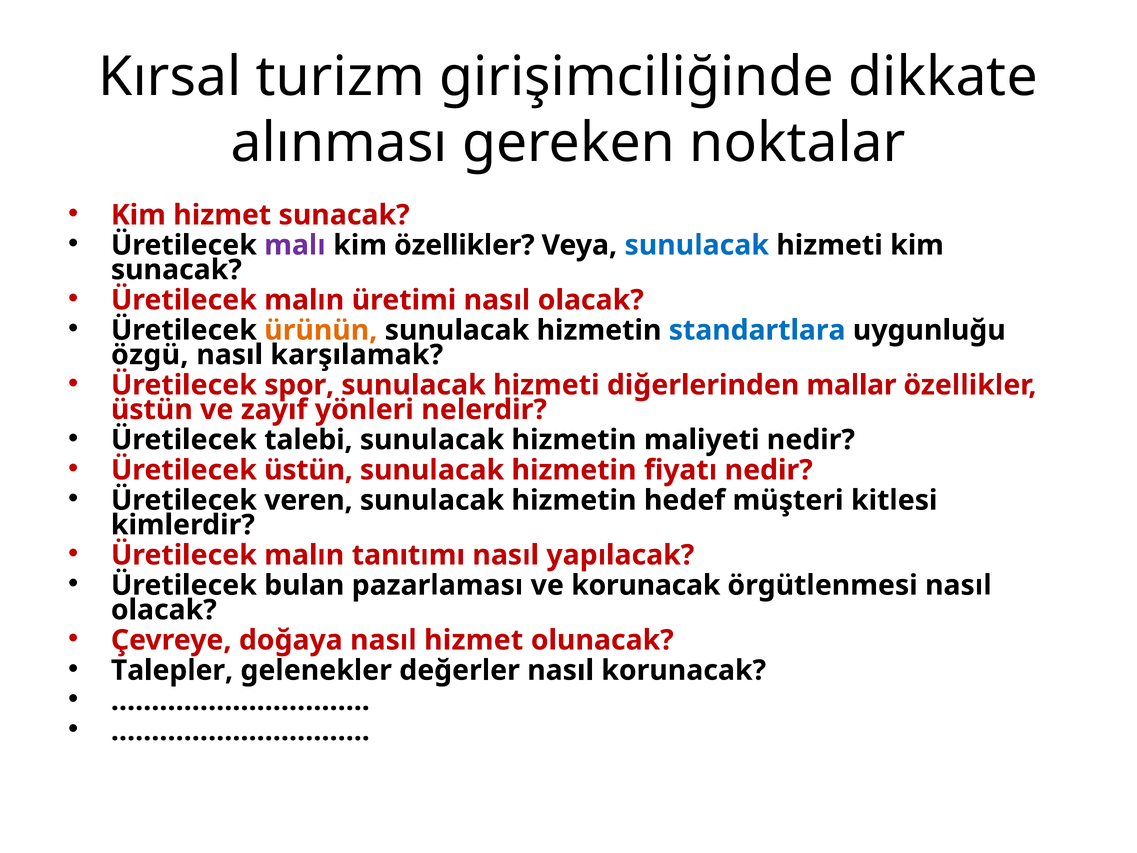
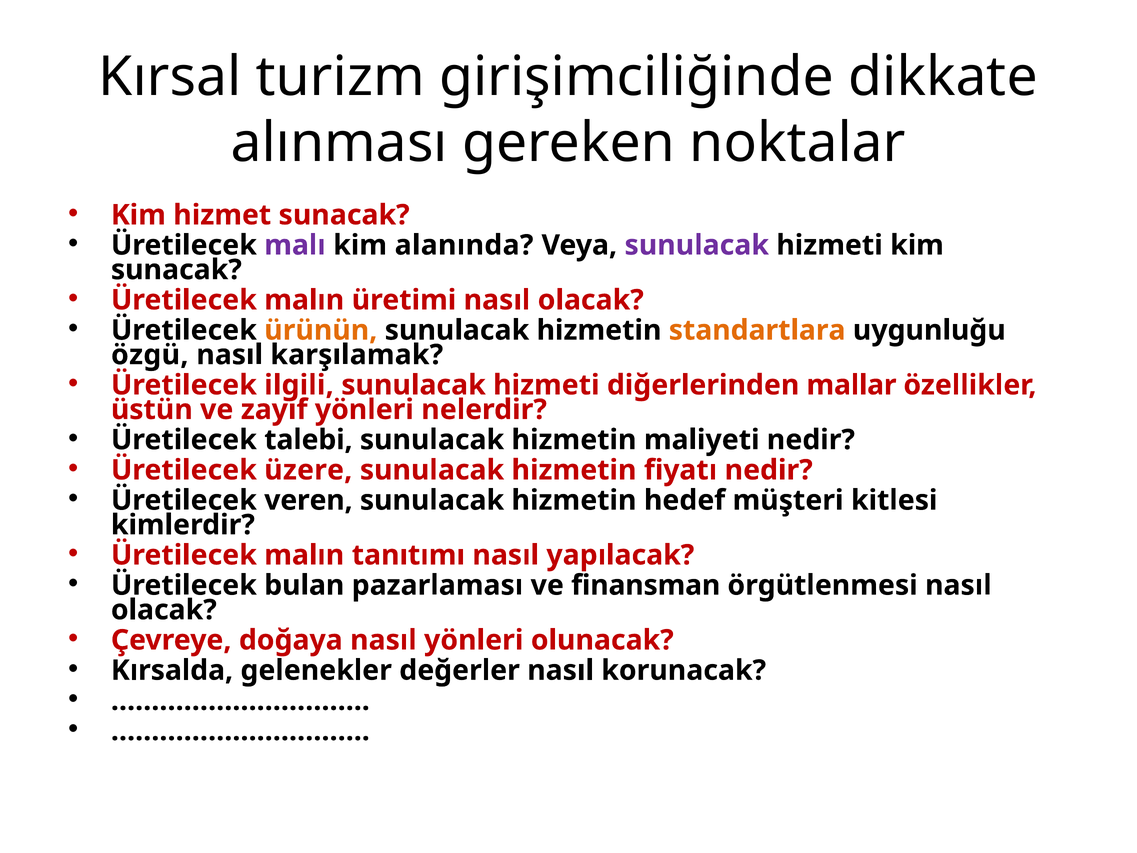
kim özellikler: özellikler -> alanında (464, 245)
sunulacak colour: blue -> purple (697, 245)
standartlara colour: blue -> orange (757, 330)
spor: spor -> ilgili (299, 385)
Üretilecek üstün: üstün -> üzere (308, 470)
ve korunacak: korunacak -> finansman (646, 585)
nasıl hizmet: hizmet -> yönleri (474, 640)
Talepler: Talepler -> Kırsalda (172, 670)
